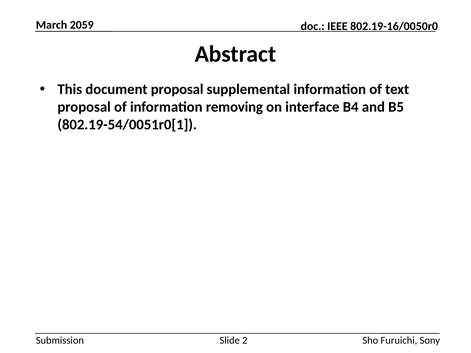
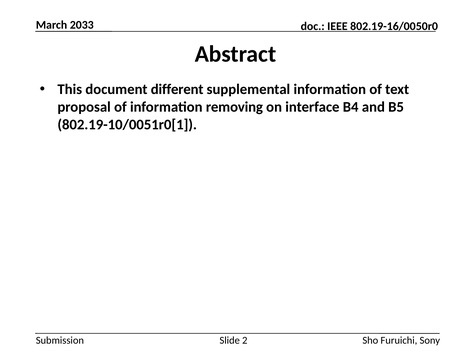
2059: 2059 -> 2033 (82, 25)
document proposal: proposal -> different (177, 89)
802.19-54/0051r0[1: 802.19-54/0051r0[1 -> 802.19-10/0051r0[1 (127, 125)
